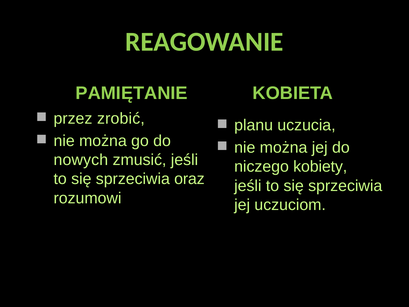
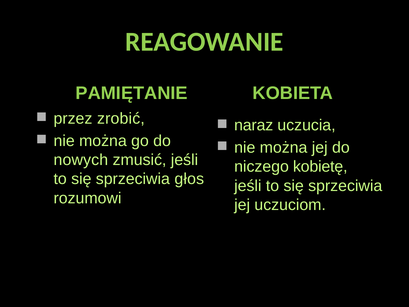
planu: planu -> naraz (254, 125)
kobiety: kobiety -> kobietę (320, 167)
oraz: oraz -> głos (189, 179)
